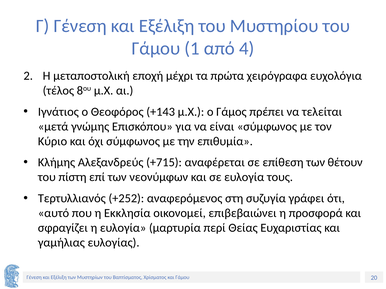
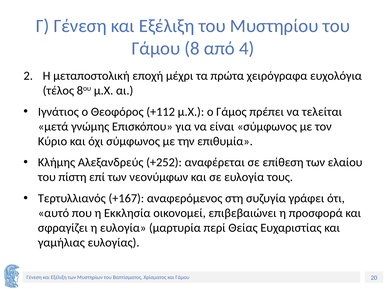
1: 1 -> 8 (192, 49)
+143: +143 -> +112 (161, 112)
+715: +715 -> +252 (164, 163)
θέτουν: θέτουν -> ελαίου (345, 163)
+252: +252 -> +167 (126, 199)
